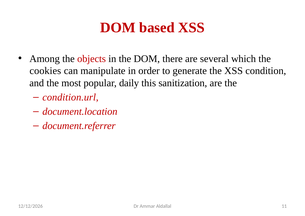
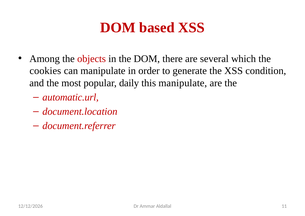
this sanitization: sanitization -> manipulate (183, 83)
condition.url: condition.url -> automatic.url (71, 97)
